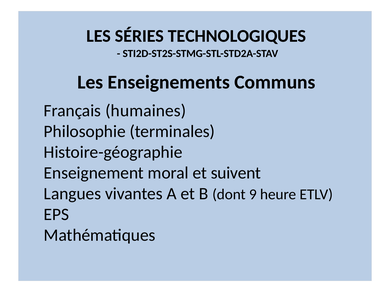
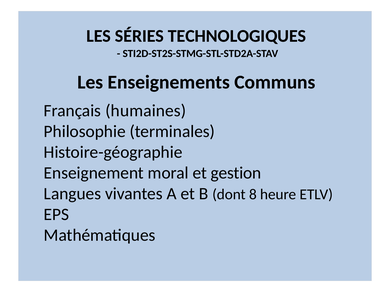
suivent: suivent -> gestion (236, 173)
9: 9 -> 8 (253, 195)
